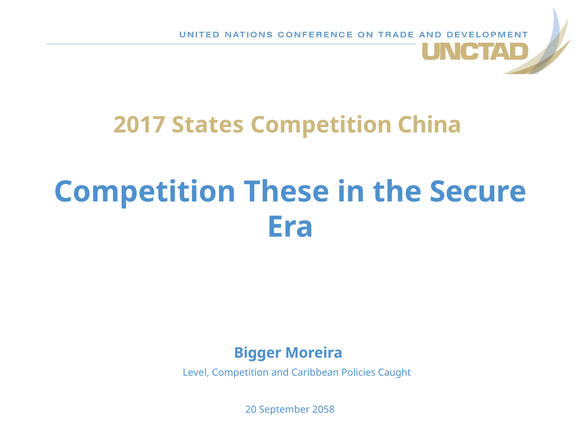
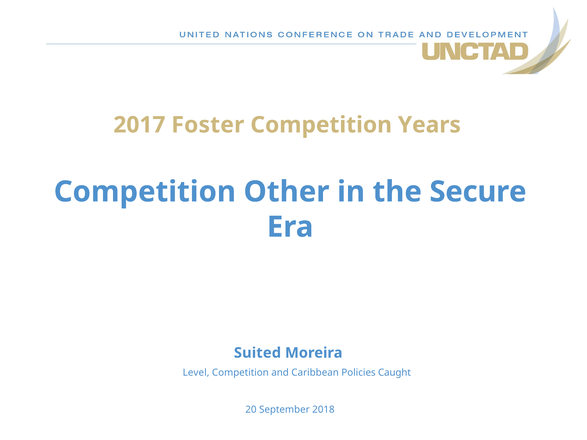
States: States -> Foster (208, 125)
China: China -> Years (429, 125)
These: These -> Other (287, 192)
Bigger: Bigger -> Suited (257, 353)
2058: 2058 -> 2018 (323, 410)
